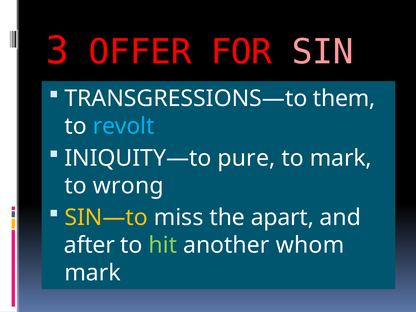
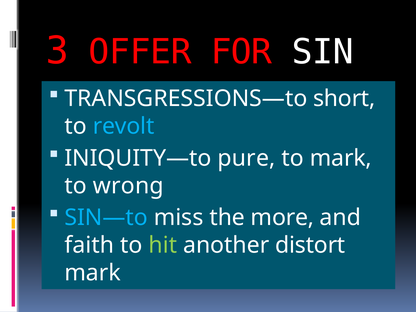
SIN colour: pink -> white (323, 52)
them: them -> short (344, 99)
SIN—to colour: yellow -> light blue (106, 218)
apart: apart -> more (282, 218)
after: after -> faith (89, 245)
whom: whom -> distort (310, 245)
